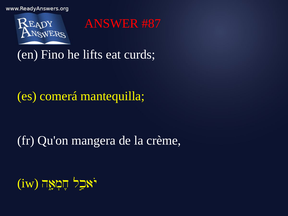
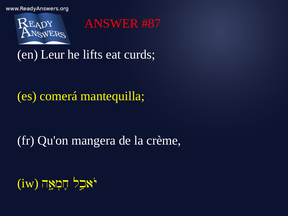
Fino: Fino -> Leur (53, 54)
